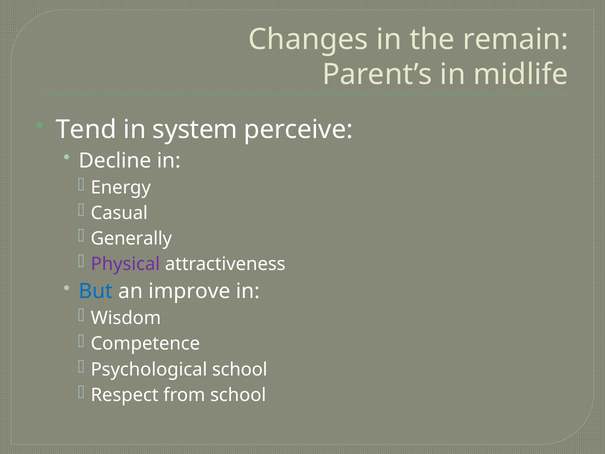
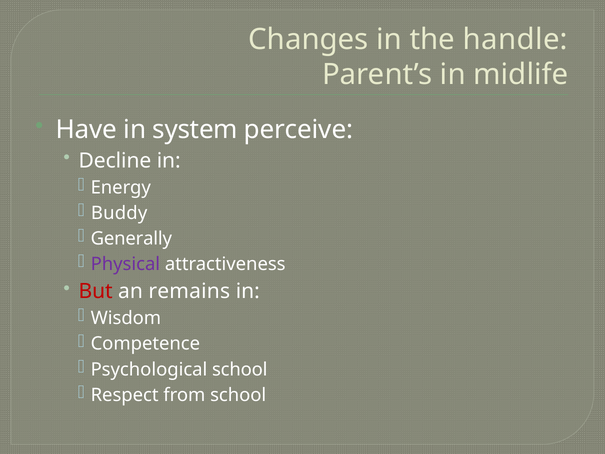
remain: remain -> handle (515, 39)
Tend: Tend -> Have (86, 129)
Casual: Casual -> Buddy (119, 213)
But colour: blue -> red (96, 291)
improve: improve -> remains (189, 291)
